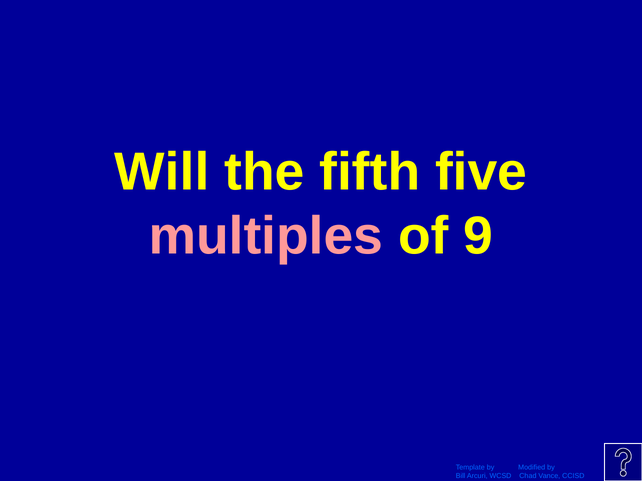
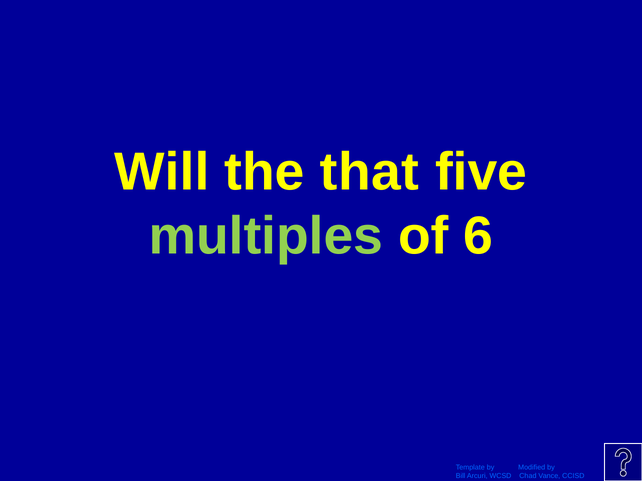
fifth: fifth -> that (369, 172)
multiples colour: pink -> light green (266, 236)
9: 9 -> 6 (478, 236)
